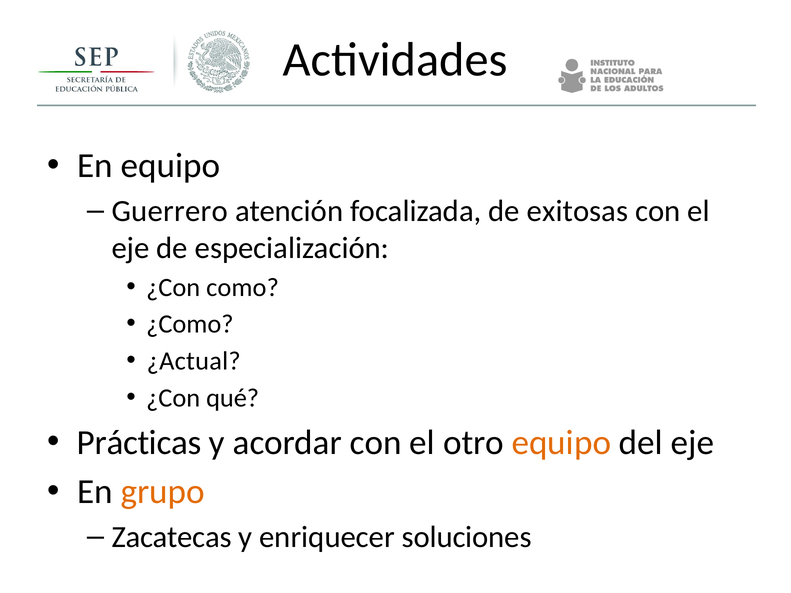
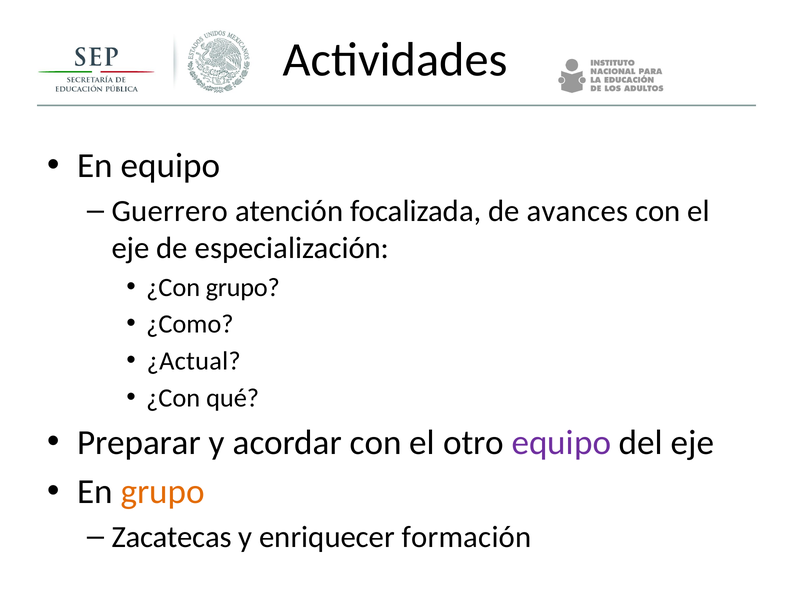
exitosas: exitosas -> avances (577, 211)
¿Con como: como -> grupo (243, 287)
Prácticas: Prácticas -> Preparar (139, 443)
equipo colour: orange -> purple (561, 443)
soluciones: soluciones -> formación (467, 537)
